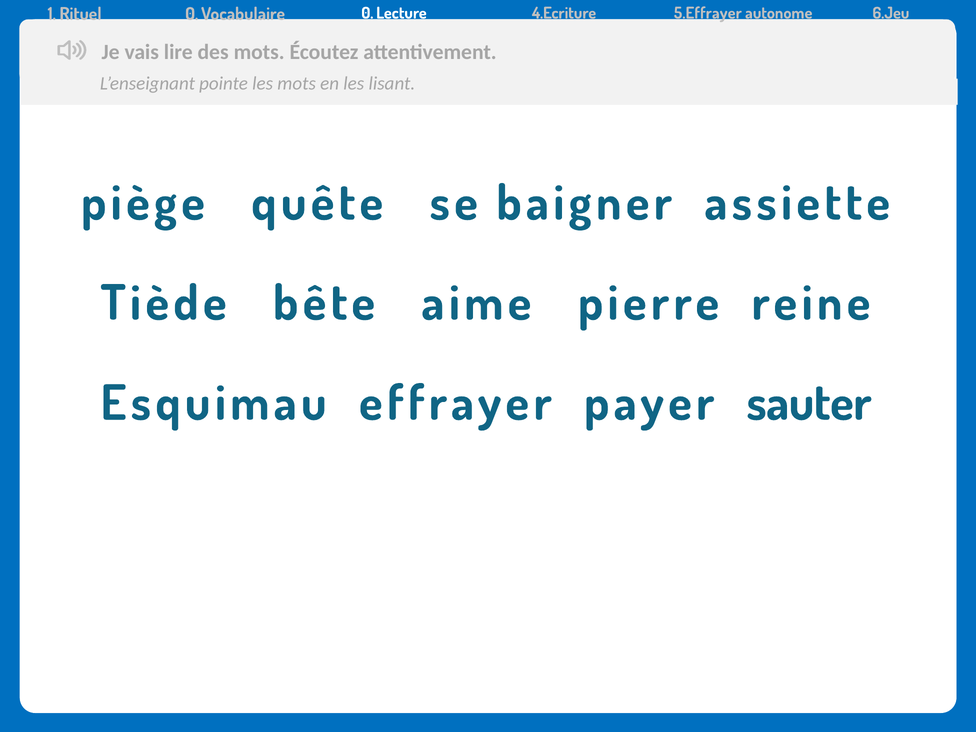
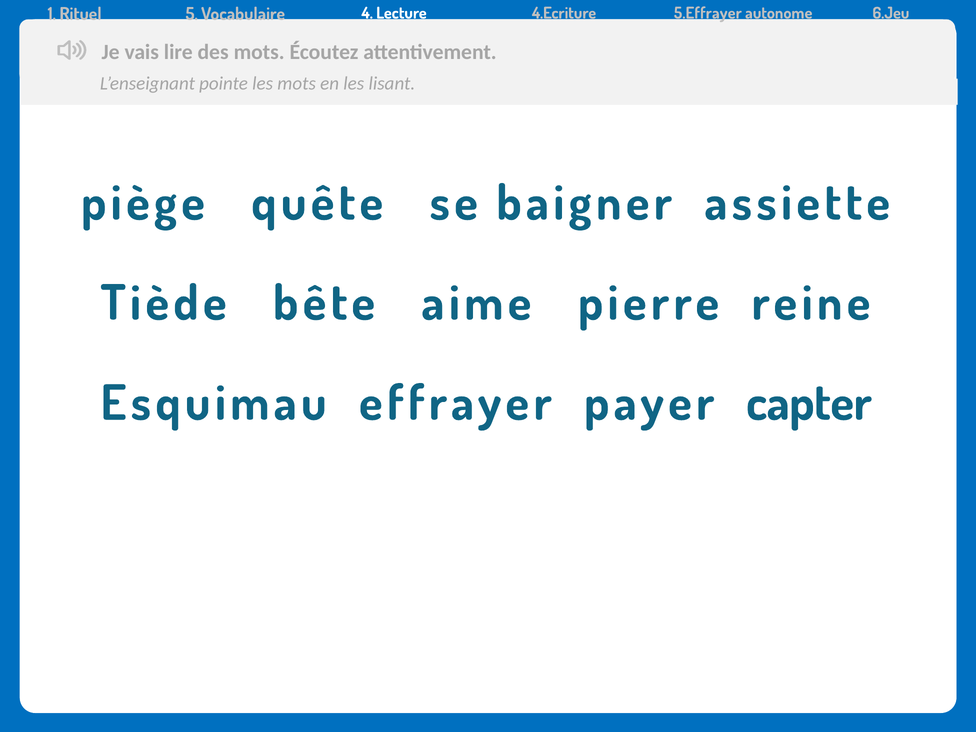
Rituel 0: 0 -> 5 (192, 14)
Vocabulaire 0: 0 -> 4 (367, 13)
sauter: sauter -> capter (809, 404)
